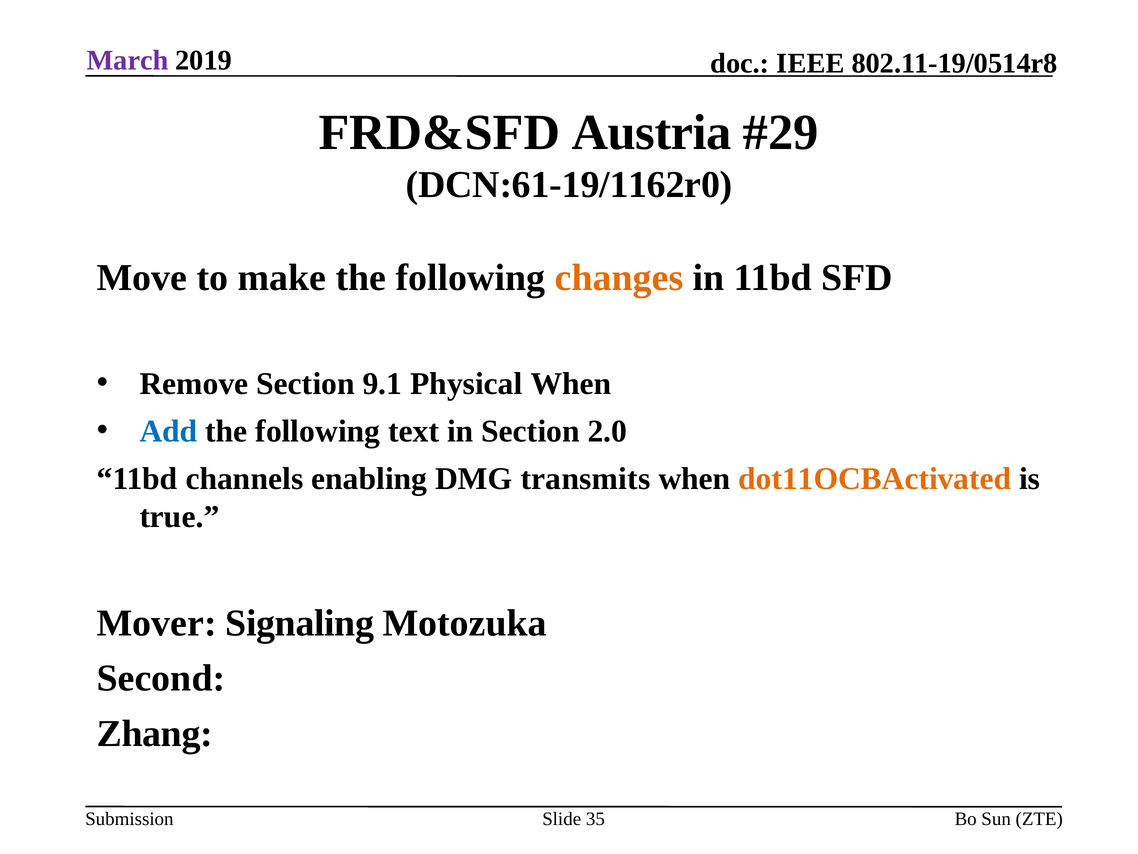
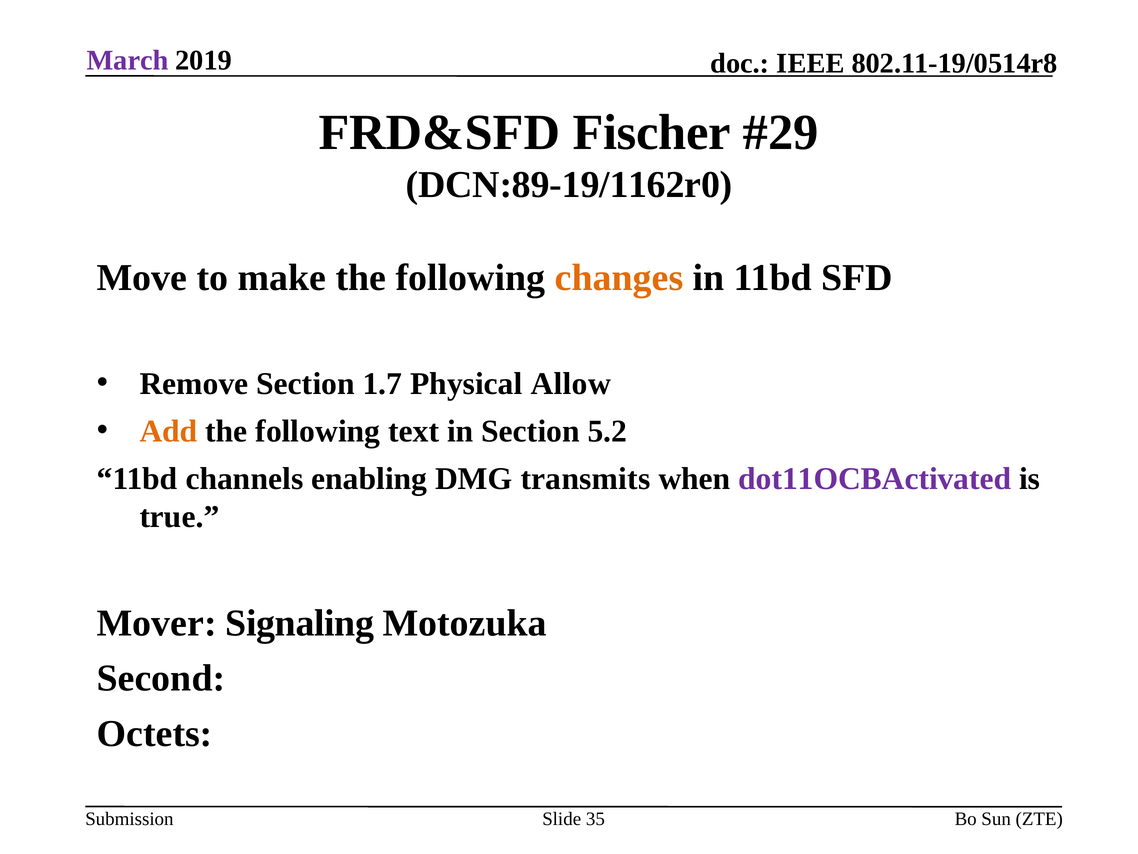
Austria: Austria -> Fischer (652, 132)
DCN:61-19/1162r0: DCN:61-19/1162r0 -> DCN:89-19/1162r0 (569, 185)
9.1: 9.1 -> 1.7 (382, 384)
Physical When: When -> Allow (571, 384)
Add colour: blue -> orange (169, 431)
2.0: 2.0 -> 5.2 (607, 431)
dot11OCBActivated colour: orange -> purple (875, 478)
Zhang: Zhang -> Octets (155, 733)
